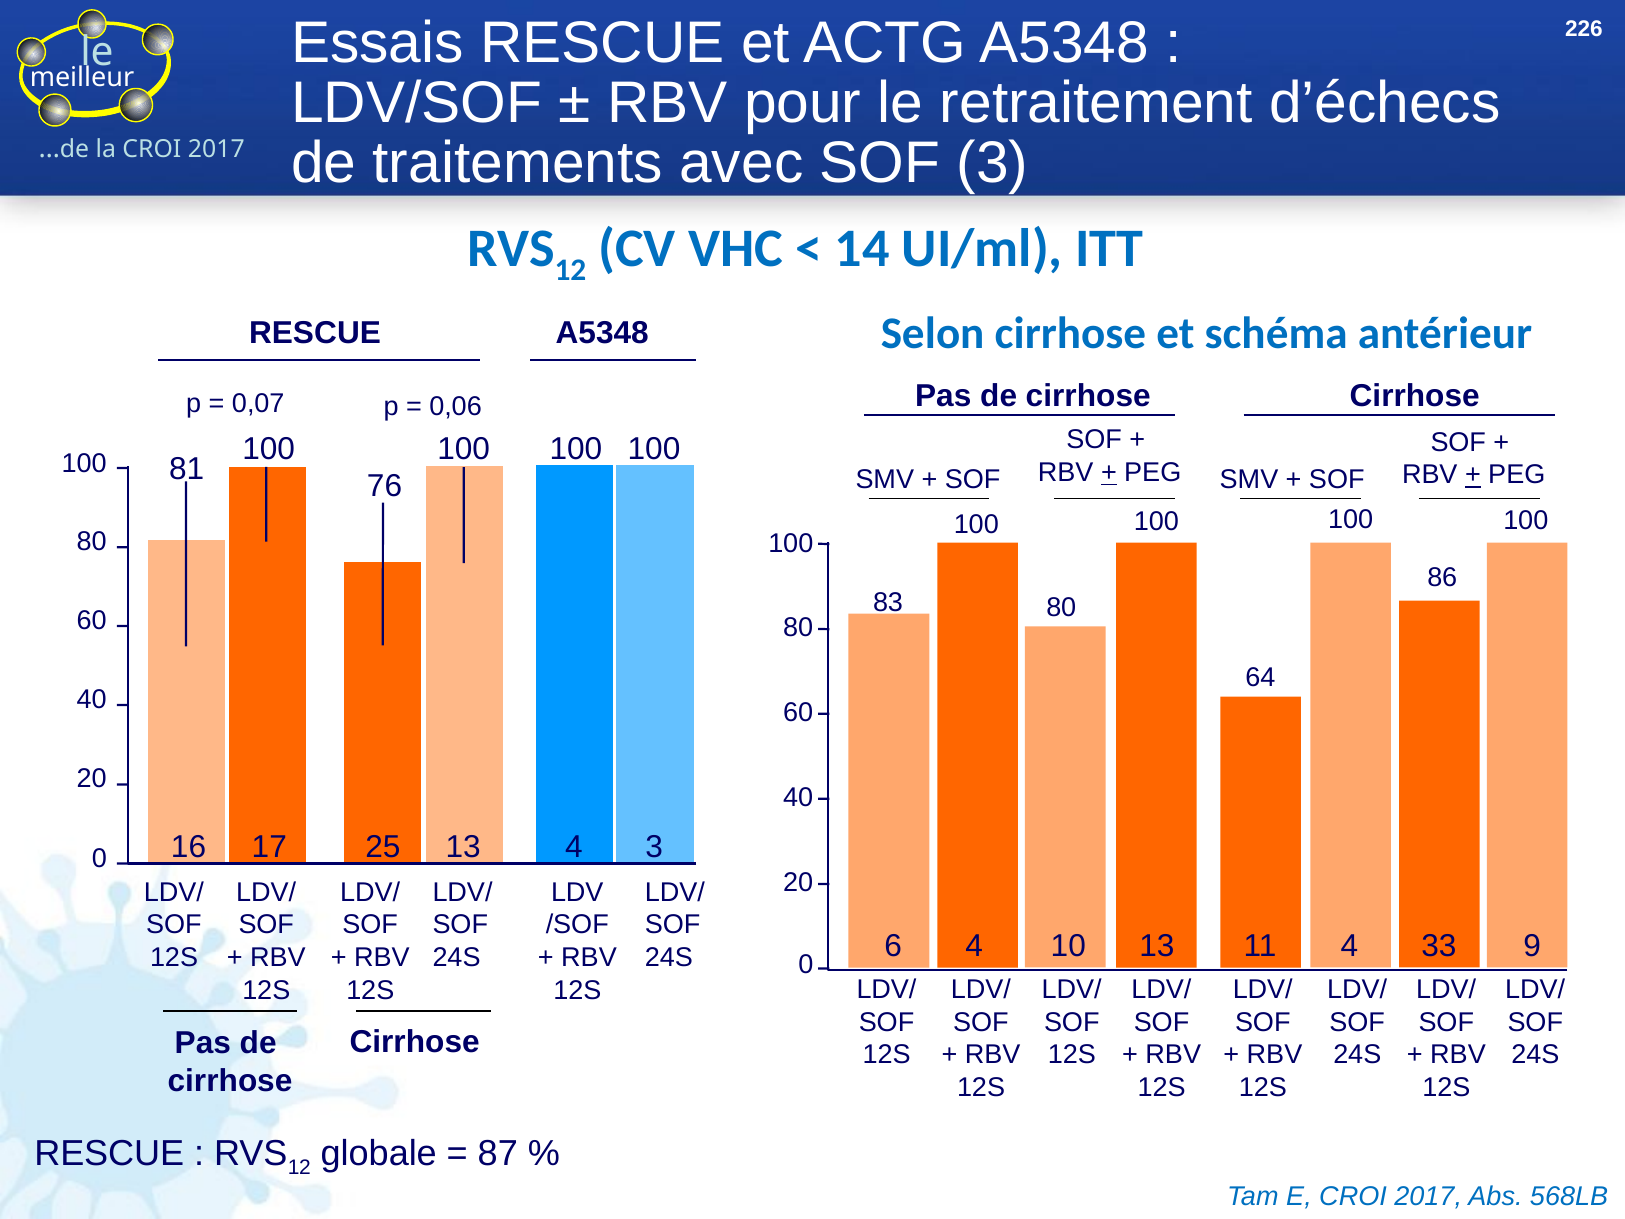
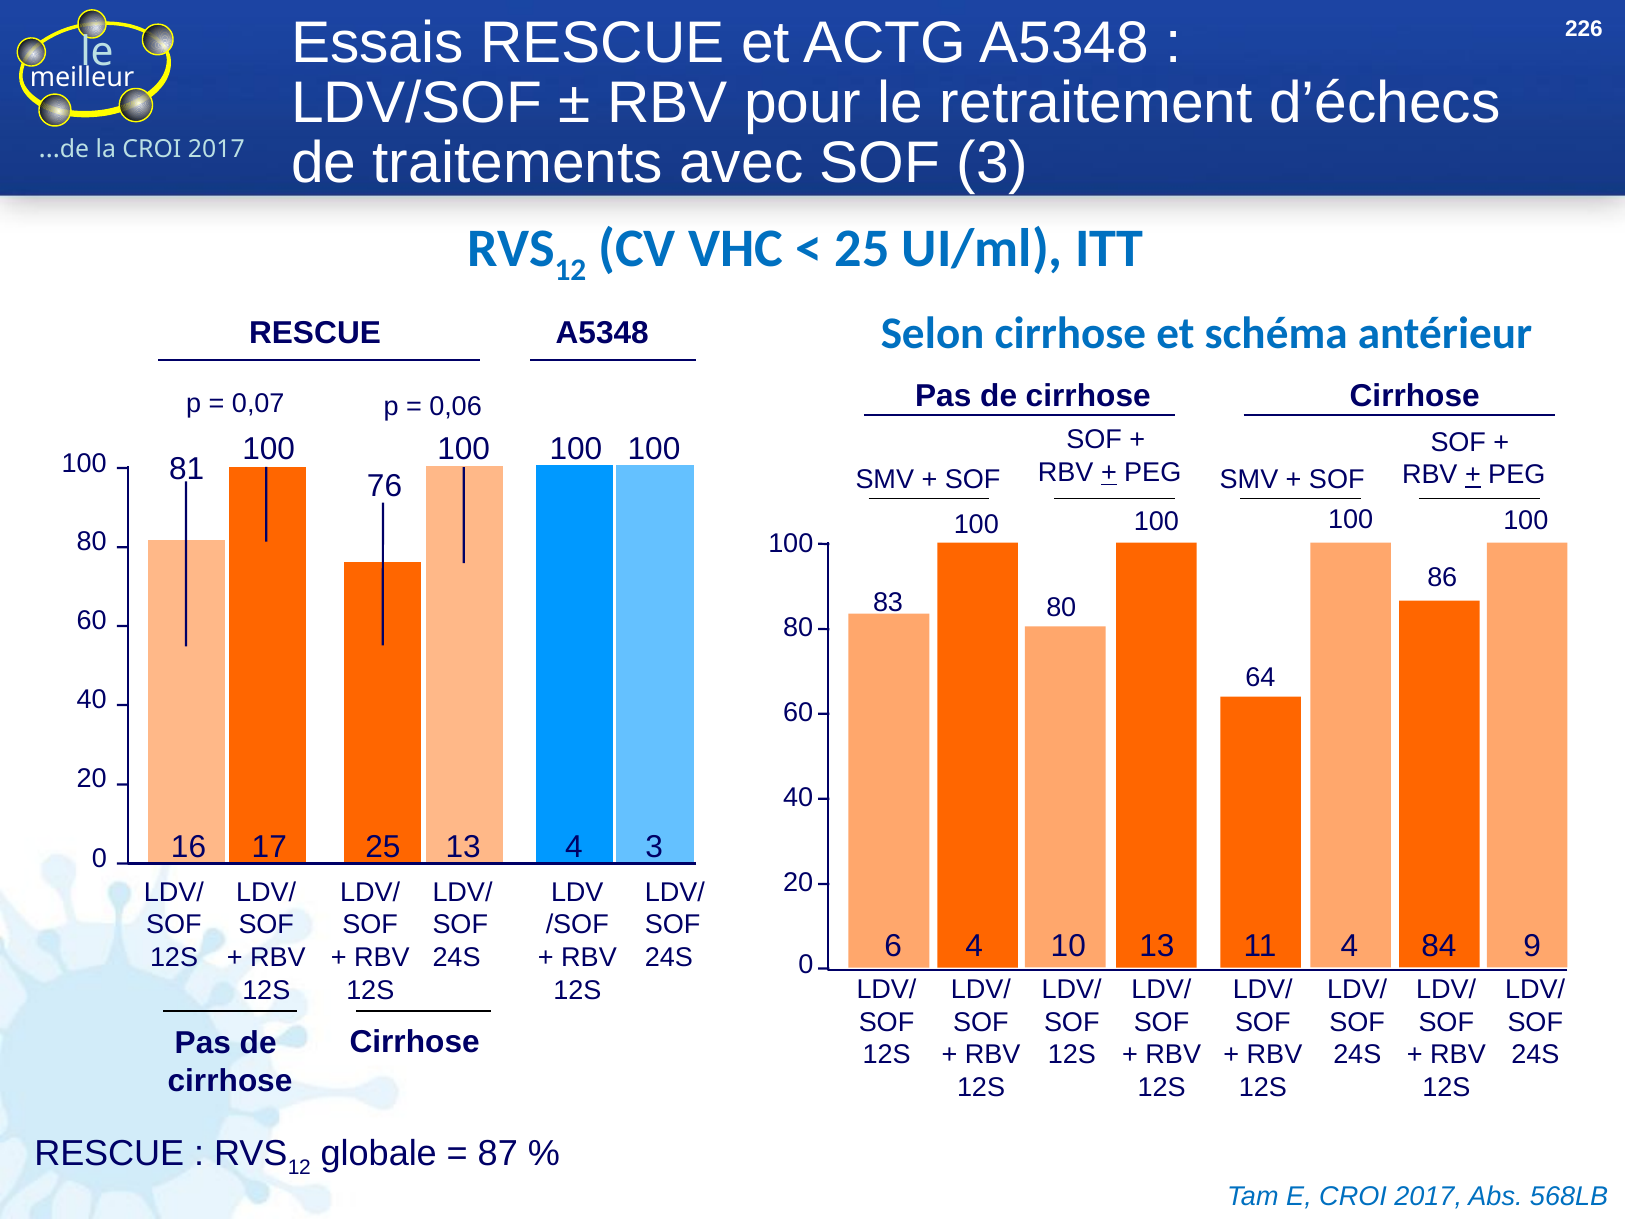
14: 14 -> 25 (862, 249)
33: 33 -> 84 (1439, 946)
